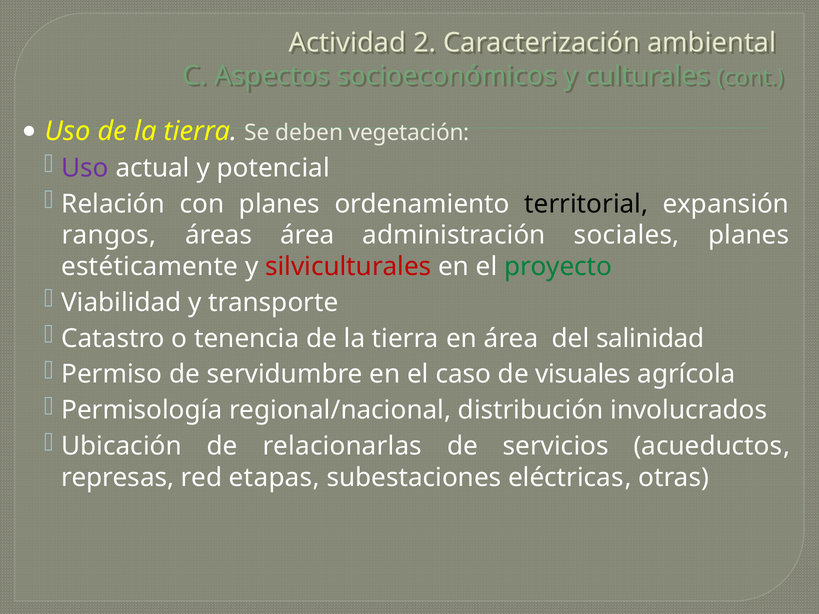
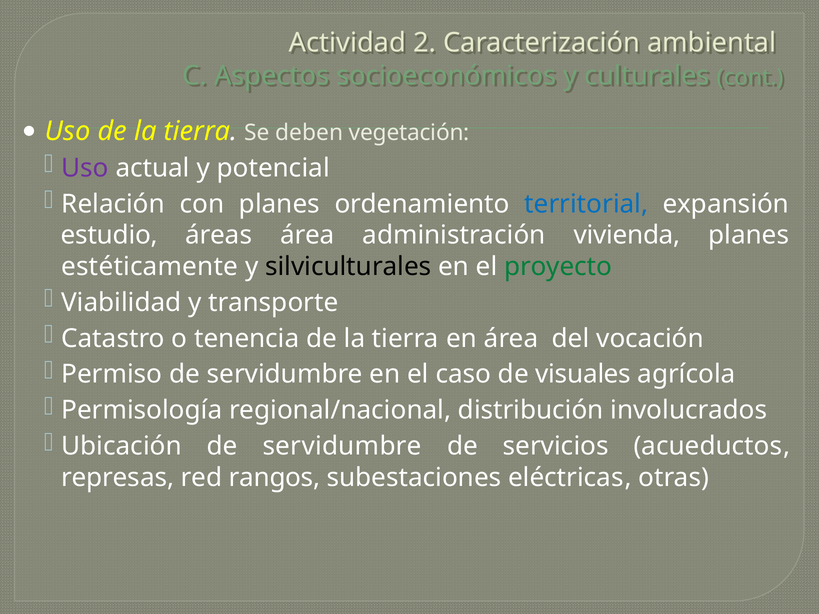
territorial colour: black -> blue (586, 204)
rangos: rangos -> estudio (109, 235)
sociales: sociales -> vivienda (627, 235)
silviculturales colour: red -> black (348, 267)
salinidad: salinidad -> vocación (650, 339)
Ubicación de relacionarlas: relacionarlas -> servidumbre (342, 446)
etapas: etapas -> rangos (275, 478)
